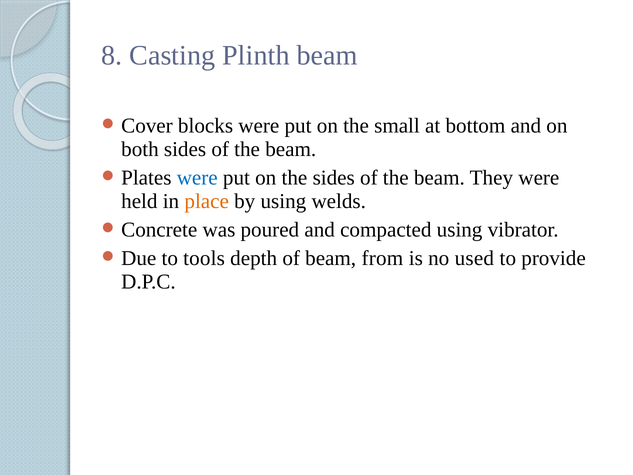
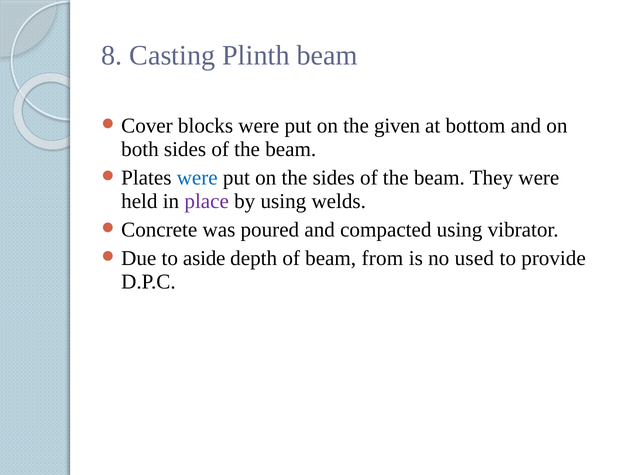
small: small -> given (397, 126)
place colour: orange -> purple (207, 201)
tools: tools -> aside (204, 258)
